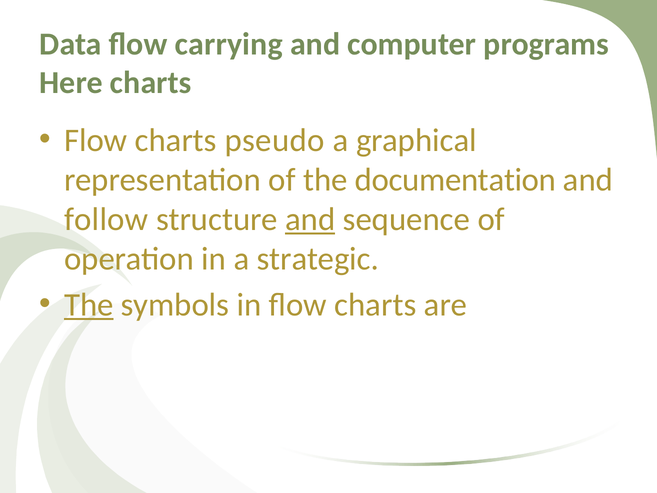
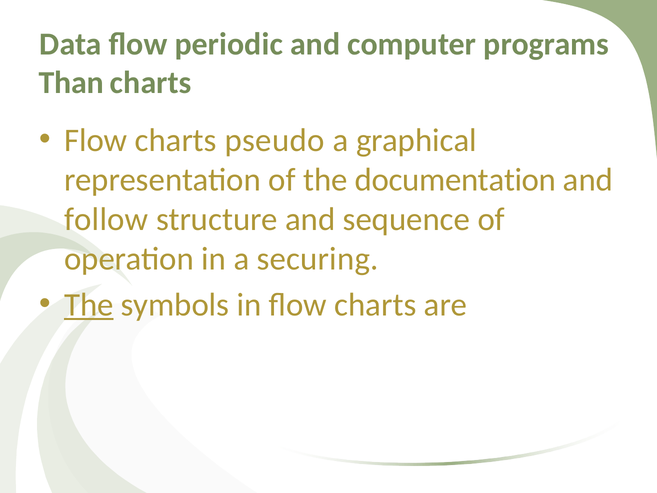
carrying: carrying -> periodic (229, 44)
Here: Here -> Than (71, 83)
and underline: present -> none (310, 219)
strategic: strategic -> securing (318, 259)
